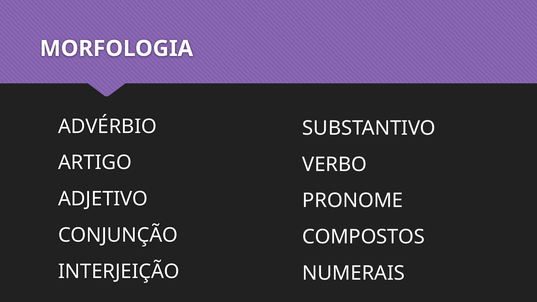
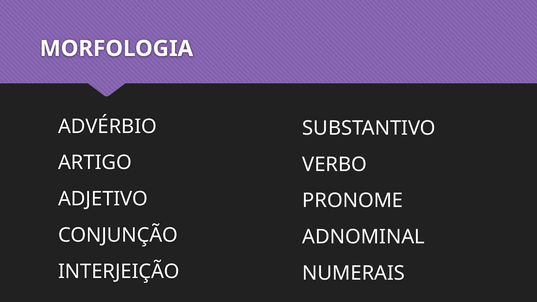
COMPOSTOS: COMPOSTOS -> ADNOMINAL (364, 237)
